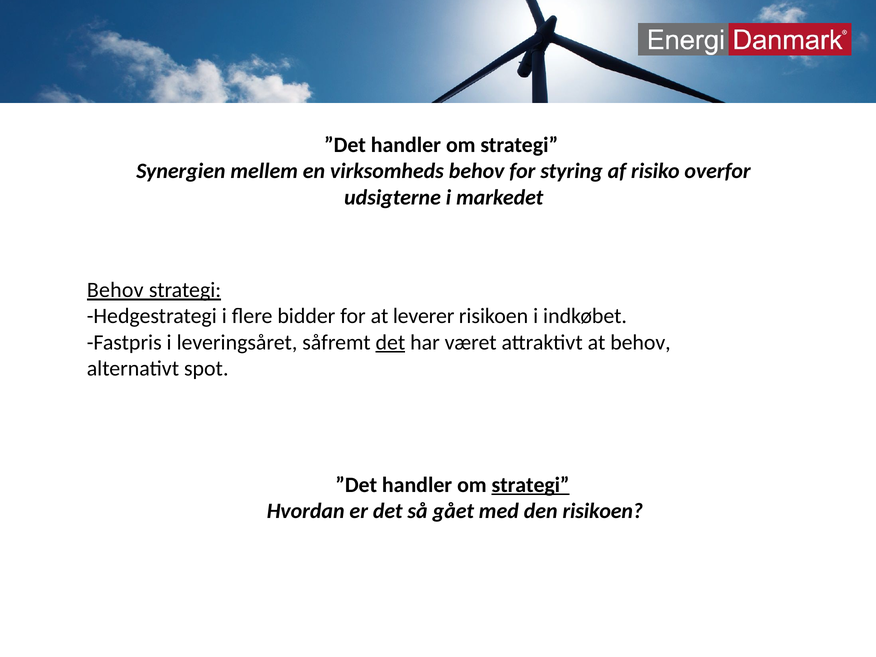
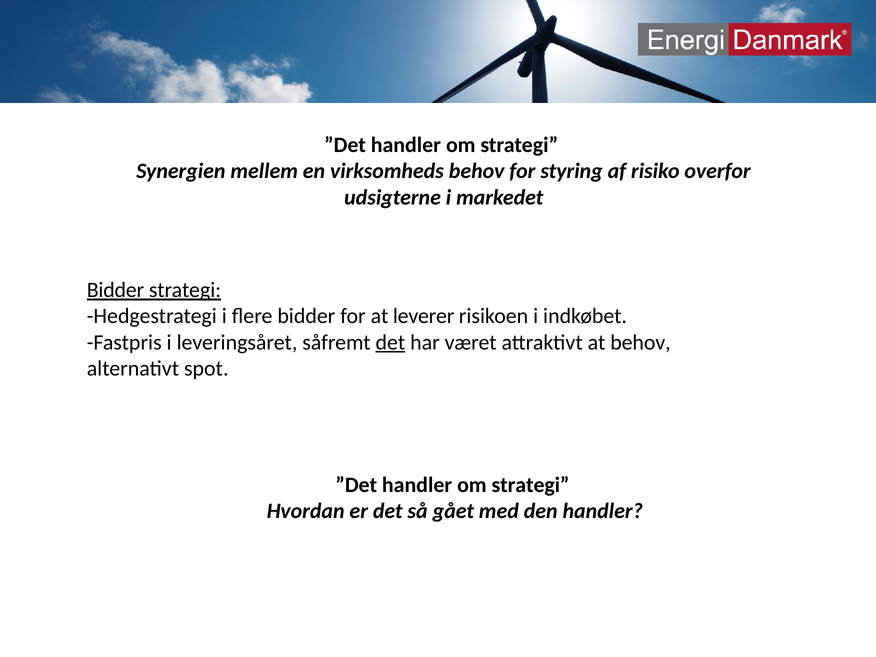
Behov: Behov -> Bidder (115, 290)
strategi underline: present -> none (531, 485)
den risikoen: risikoen -> handler (603, 511)
